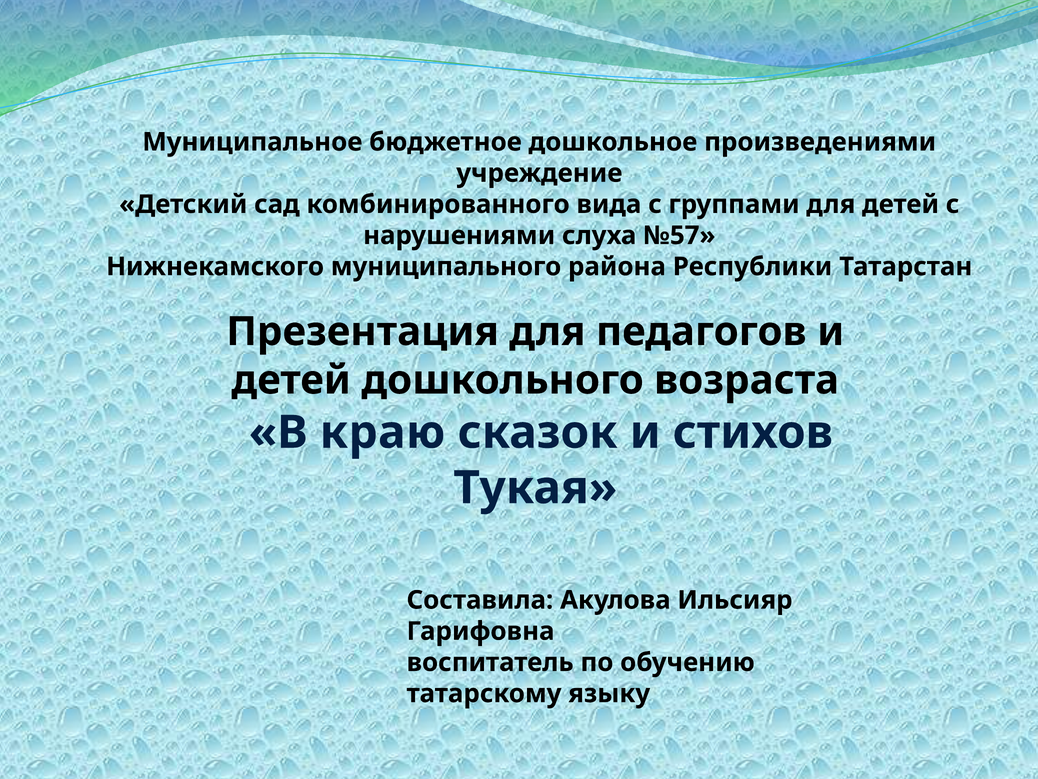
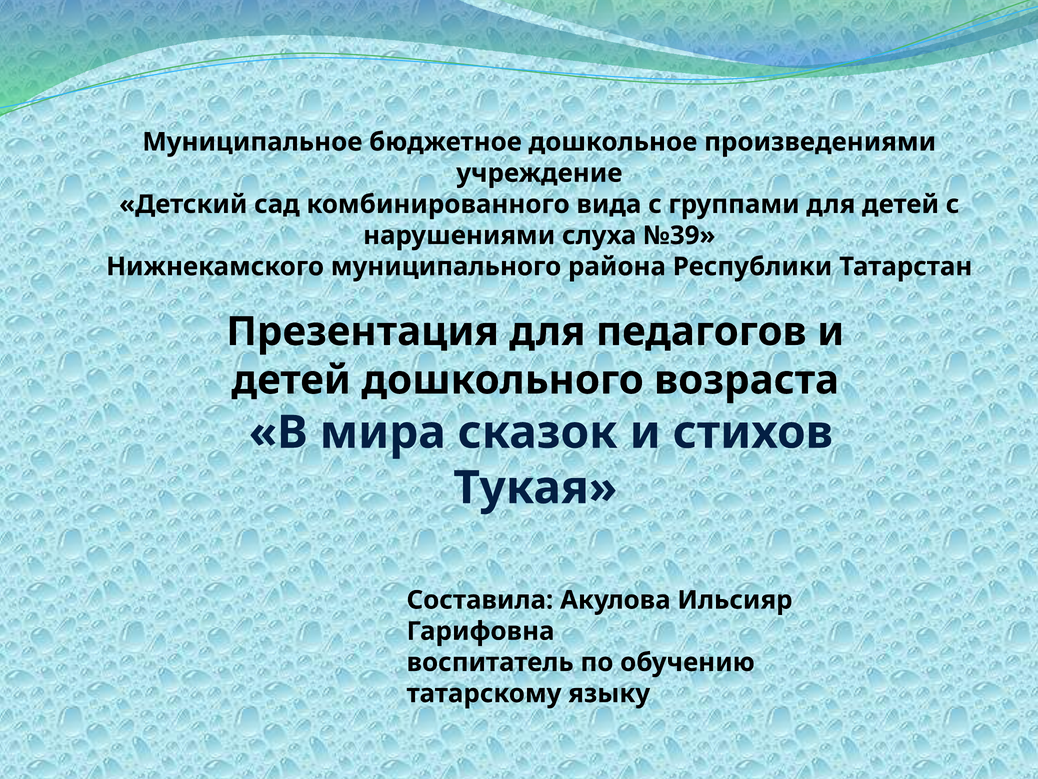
№57: №57 -> №39 (679, 235)
краю: краю -> мира (383, 432)
